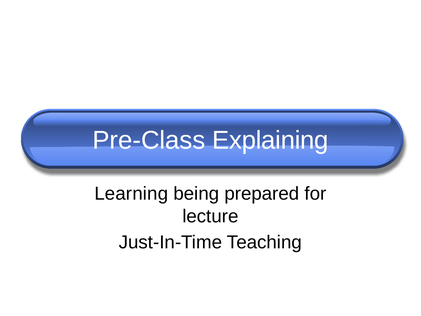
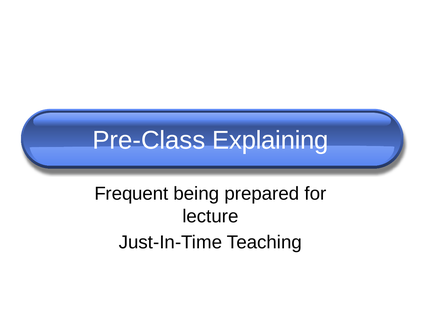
Learning: Learning -> Frequent (131, 194)
